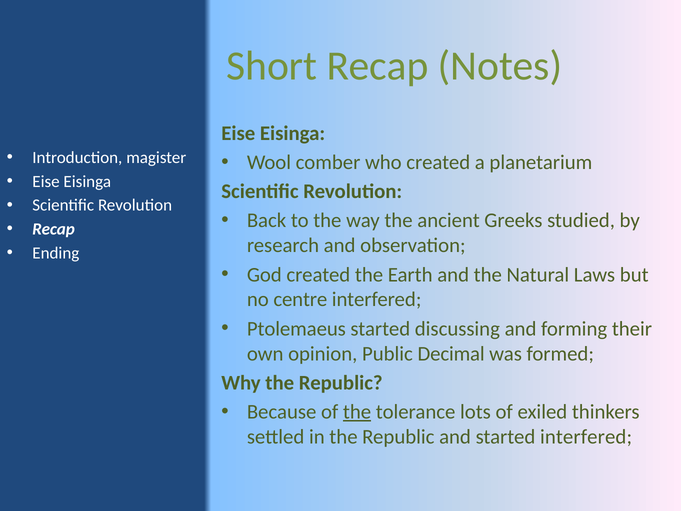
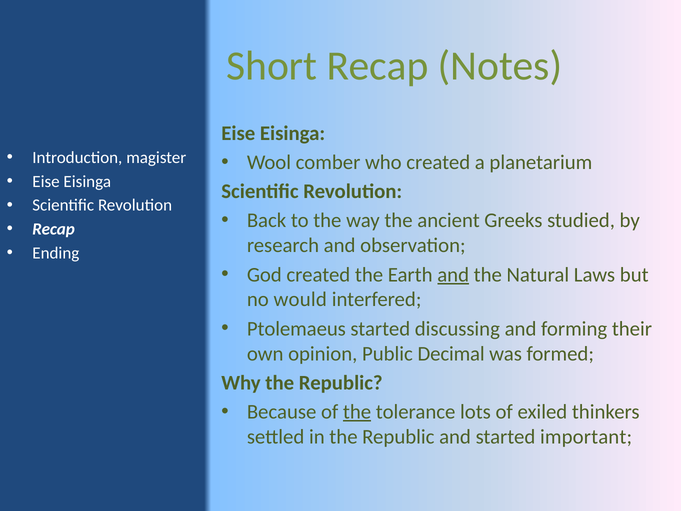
and underline: none -> present (453, 275)
centre: centre -> would (300, 299)
started interfered: interfered -> important (586, 437)
